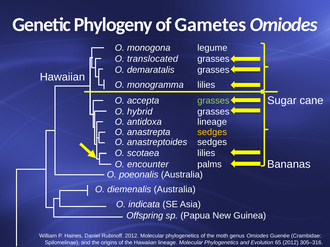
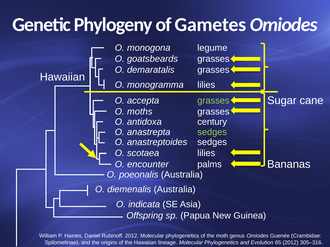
translocated: translocated -> goatsbeards (153, 59)
hybrid: hybrid -> moths (140, 112)
antidoxa lineage: lineage -> century (212, 122)
sedges colour: yellow -> light green (212, 132)
